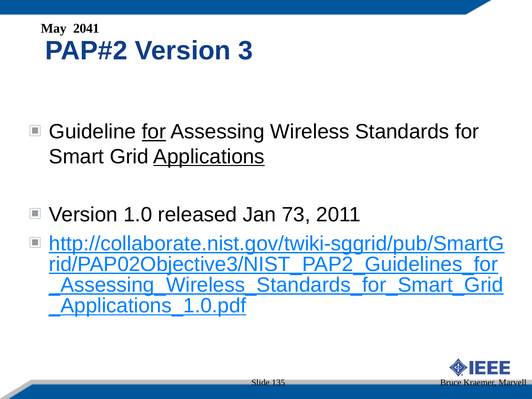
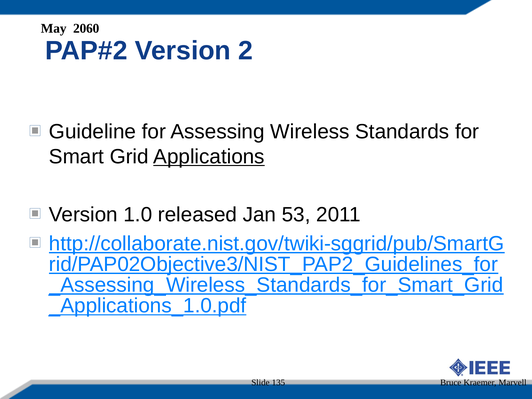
2041: 2041 -> 2060 (86, 28)
3: 3 -> 2 (246, 51)
for underline: present -> none (154, 132)
73: 73 -> 53 (296, 215)
